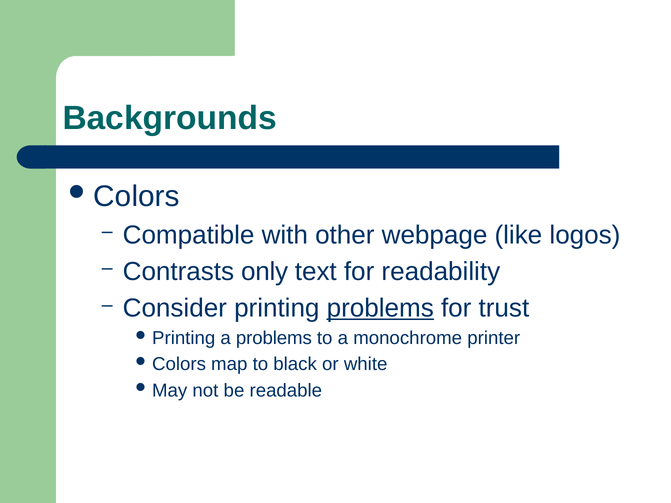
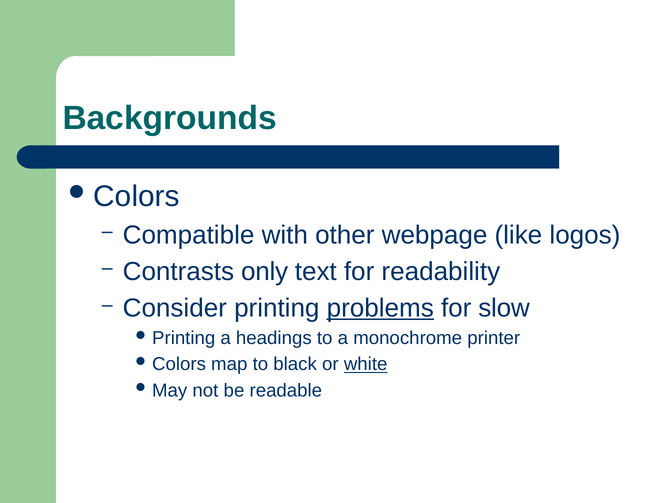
trust: trust -> slow (504, 308)
a problems: problems -> headings (274, 338)
white underline: none -> present (366, 365)
